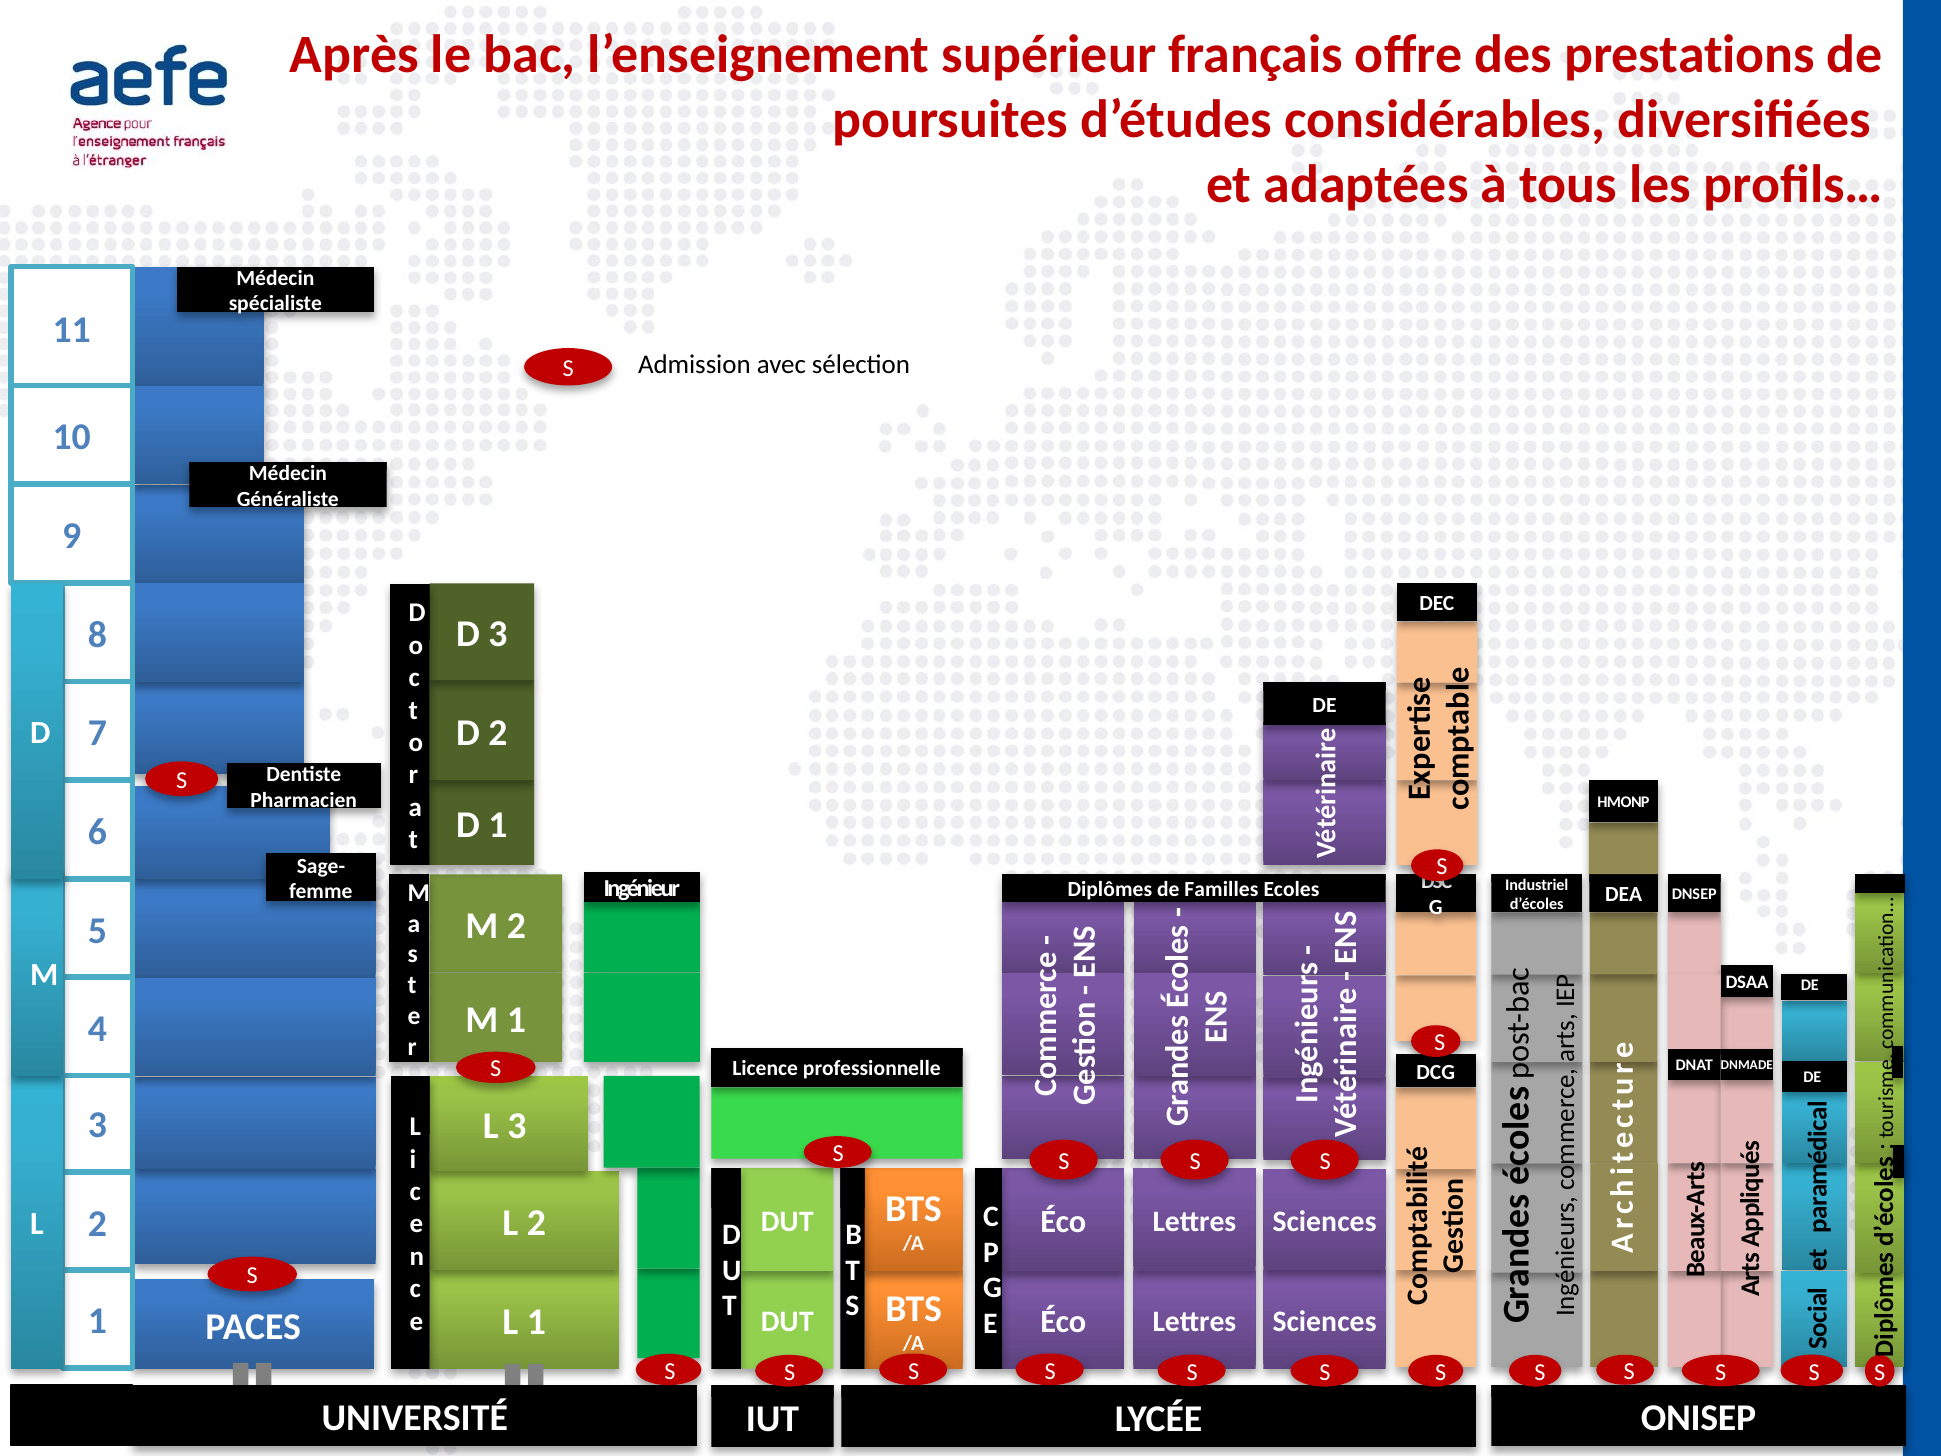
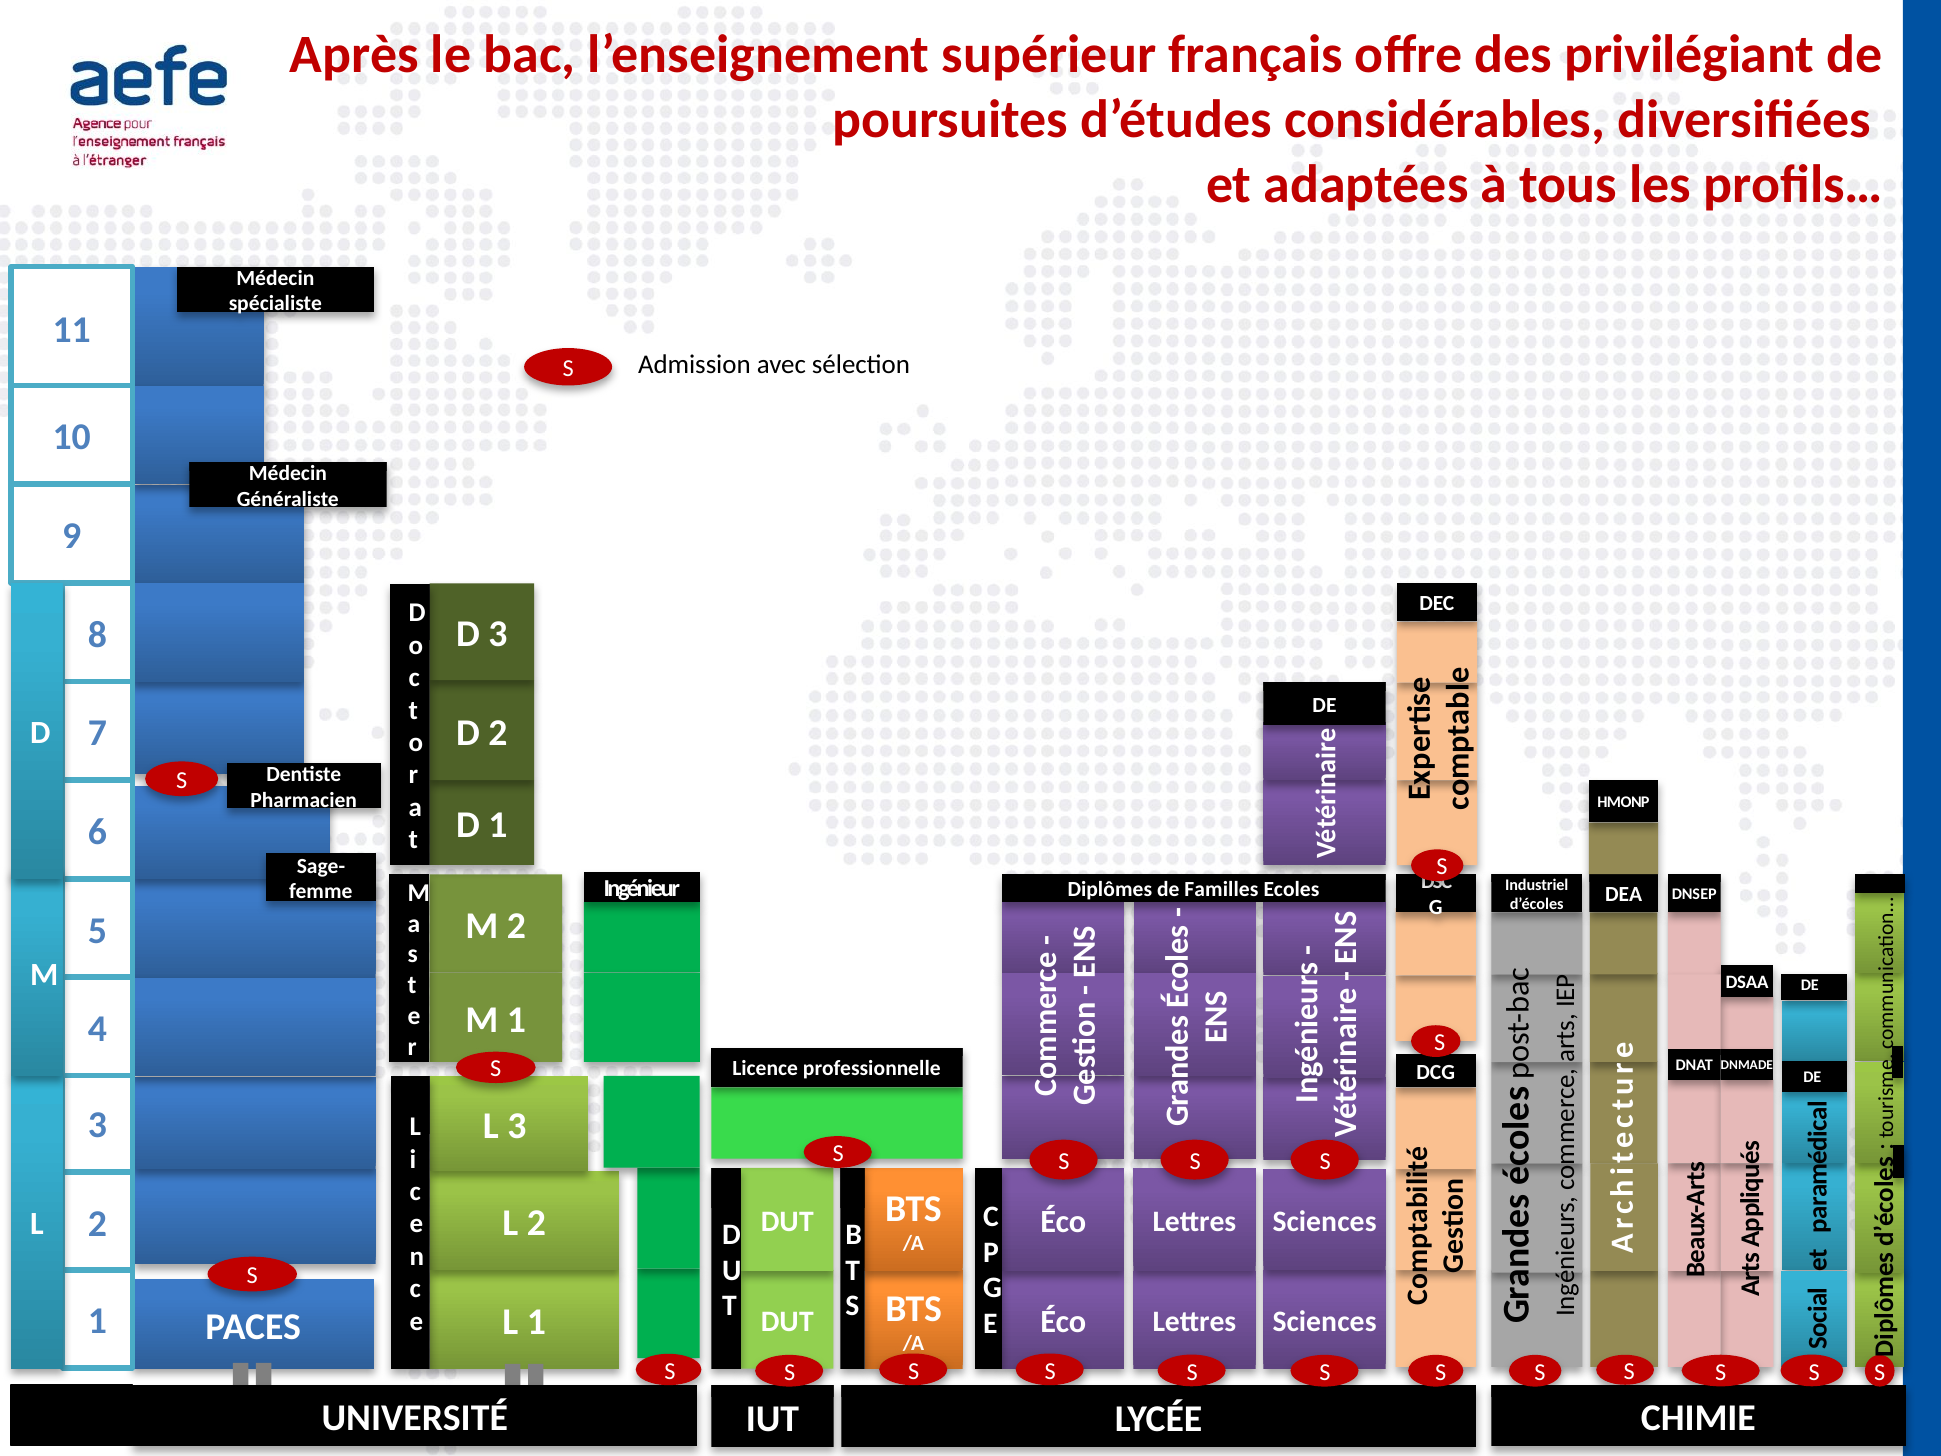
prestations: prestations -> privilégiant (1689, 55)
ONISEP: ONISEP -> CHIMIE (1698, 1418)
